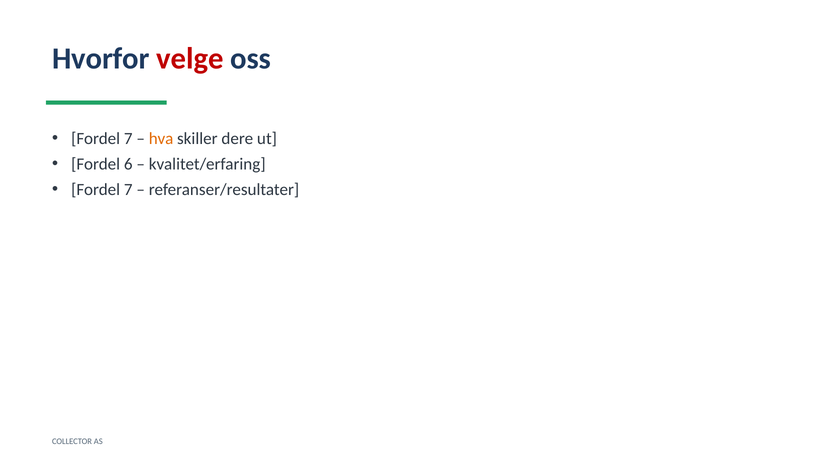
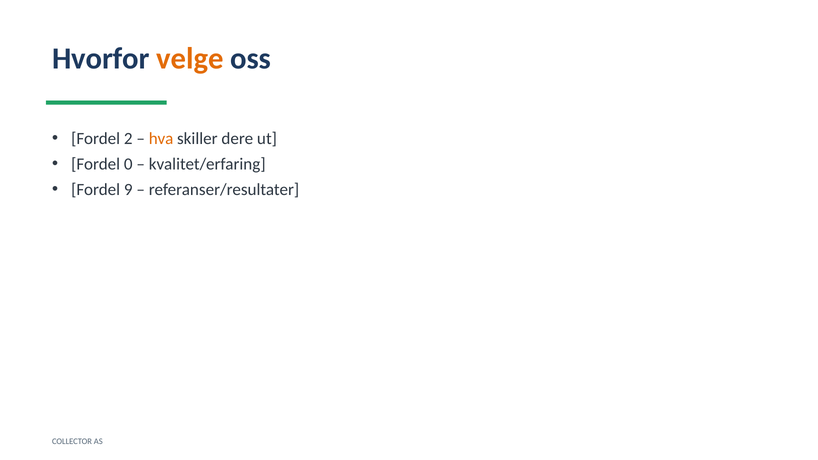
velge colour: red -> orange (190, 58)
7: 7 -> 2 (128, 139)
6: 6 -> 0 (128, 164)
7: 7 -> 9 (128, 190)
